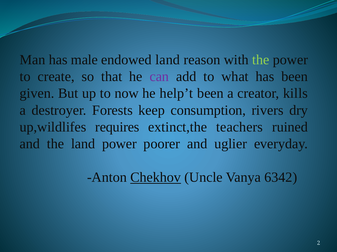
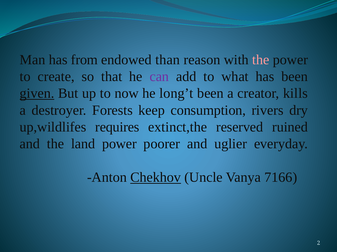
male: male -> from (84, 60)
endowed land: land -> than (168, 60)
the colour: light green -> pink (261, 60)
given underline: none -> present (37, 94)
help’t: help’t -> long’t (176, 94)
teachers: teachers -> reserved (240, 127)
6342: 6342 -> 7166 (281, 178)
